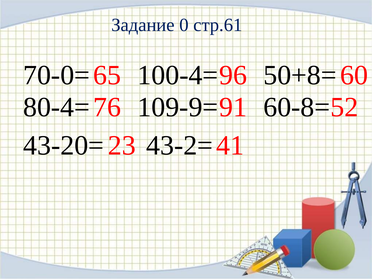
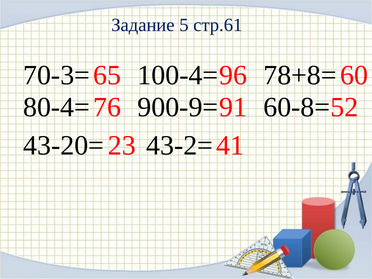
0: 0 -> 5 (184, 25)
70-0=: 70-0= -> 70-3= (56, 75)
50+8=: 50+8= -> 78+8= (300, 75)
109-9=: 109-9= -> 900-9= (178, 107)
